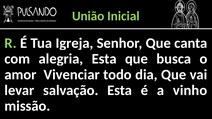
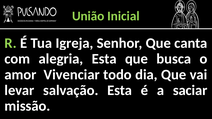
vinho: vinho -> saciar (190, 90)
